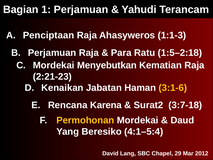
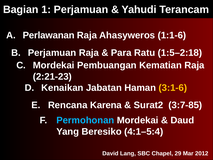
Penciptaan: Penciptaan -> Perlawanan (49, 35)
1:1-3: 1:1-3 -> 1:1-6 (172, 35)
Menyebutkan: Menyebutkan -> Pembuangan (107, 65)
3:7-18: 3:7-18 -> 3:7-85 (185, 105)
Permohonan colour: yellow -> light blue (85, 120)
